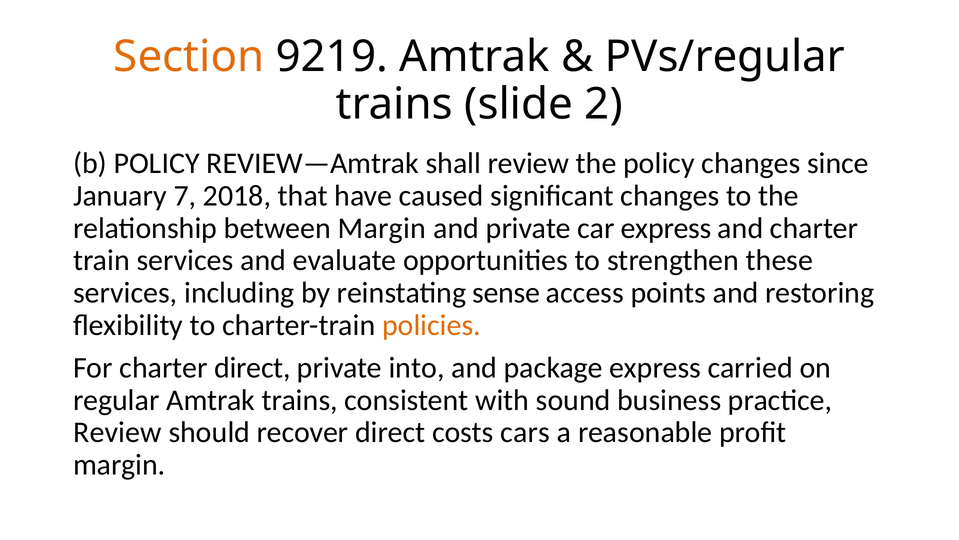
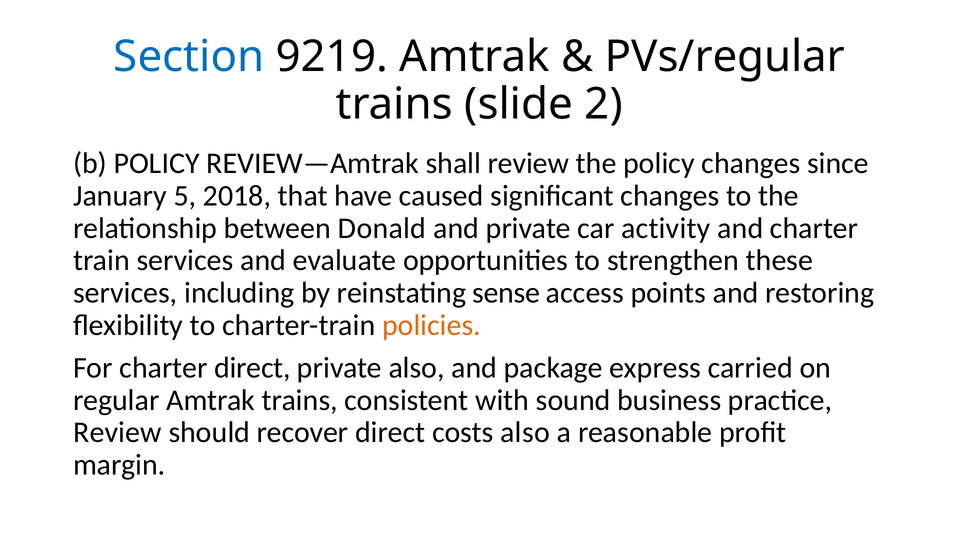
Section colour: orange -> blue (189, 57)
7: 7 -> 5 (185, 196)
between Margin: Margin -> Donald (382, 228)
car express: express -> activity (666, 228)
private into: into -> also (417, 367)
costs cars: cars -> also (525, 432)
